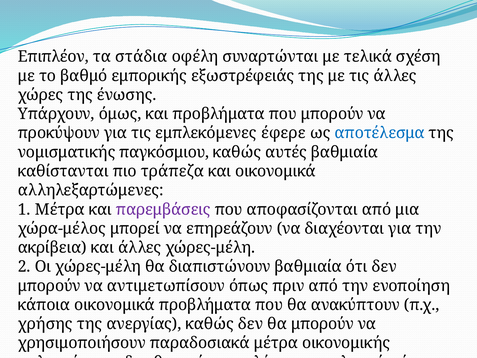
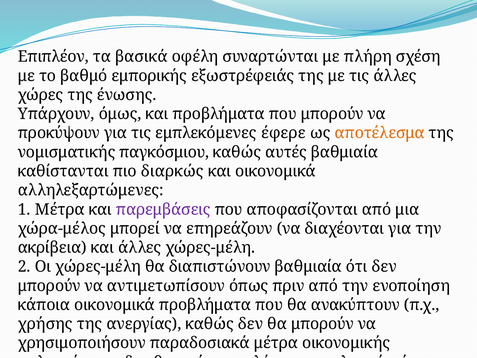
στάδια: στάδια -> βασικά (141, 57)
τελικά: τελικά -> πλήρη (368, 57)
αποτέλεσμα colour: blue -> orange (380, 133)
τράπεζα: τράπεζα -> διαρκώς (172, 171)
